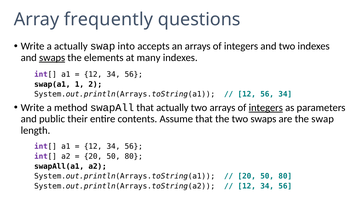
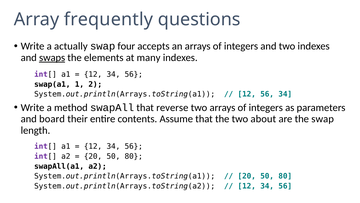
into: into -> four (126, 46)
that actually: actually -> reverse (172, 107)
integers underline: present -> none (266, 107)
public: public -> board (52, 119)
two swaps: swaps -> about (263, 119)
